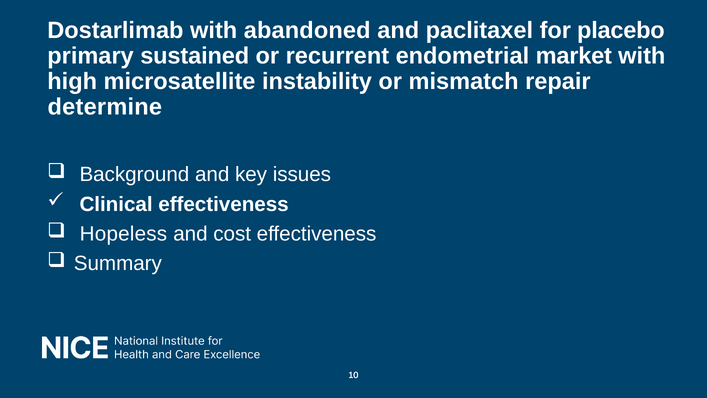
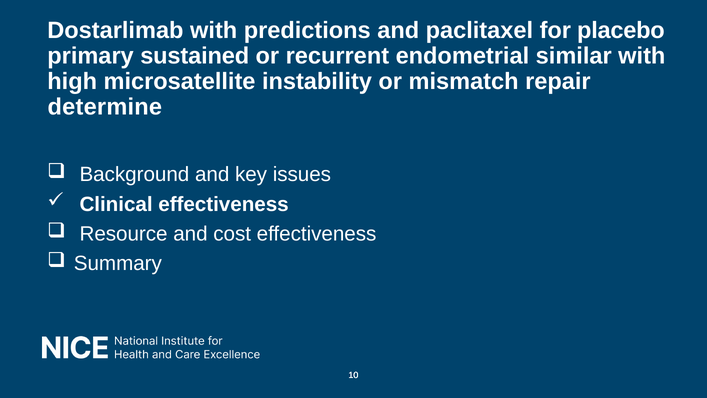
abandoned: abandoned -> predictions (307, 30)
market: market -> similar (574, 56)
Hopeless: Hopeless -> Resource (124, 234)
